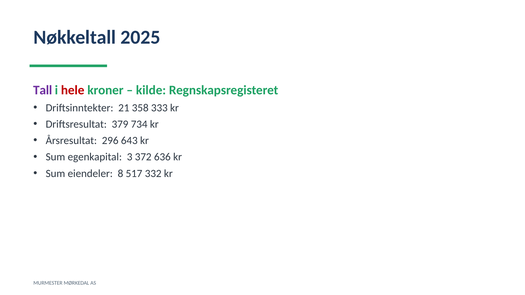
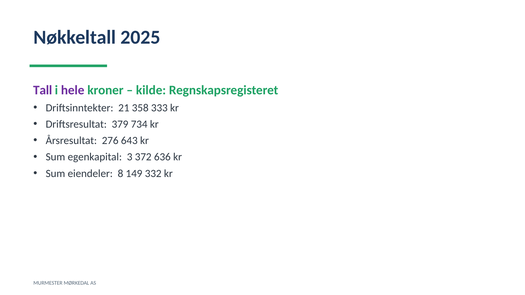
hele colour: red -> purple (73, 90)
296: 296 -> 276 (110, 141)
517: 517 -> 149 (134, 174)
